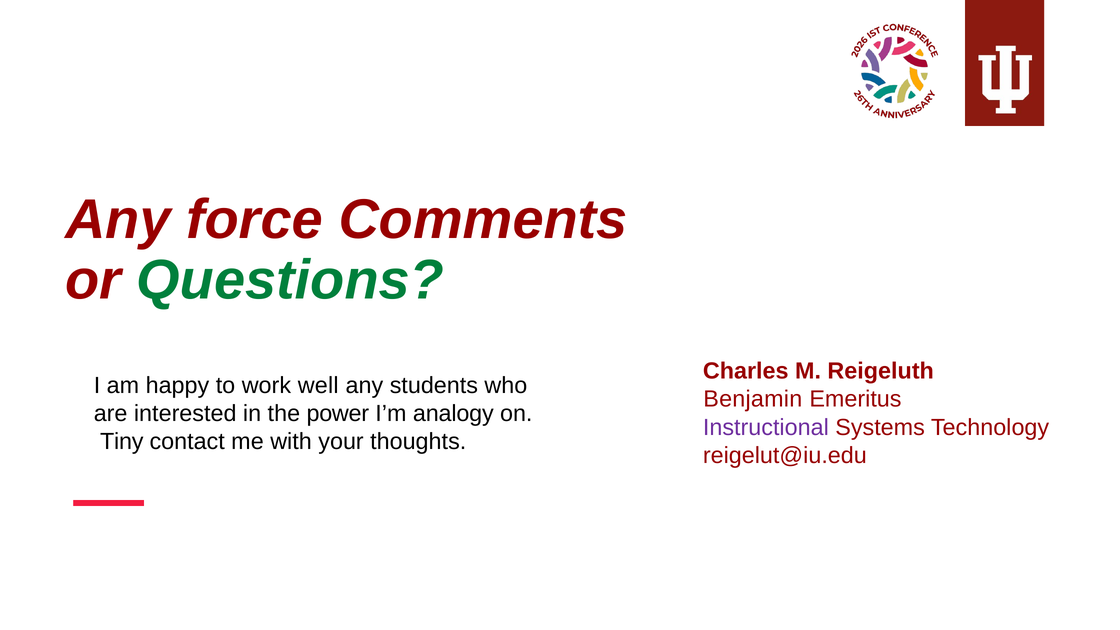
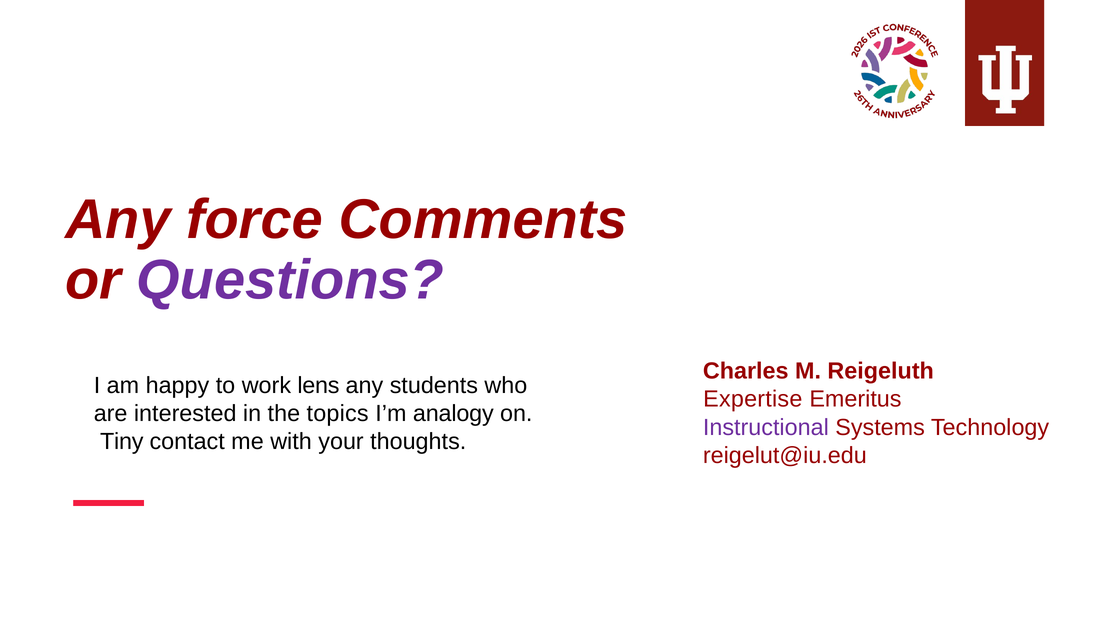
Questions colour: green -> purple (290, 280)
well: well -> lens (318, 385)
Benjamin: Benjamin -> Expertise (753, 399)
power: power -> topics (338, 413)
